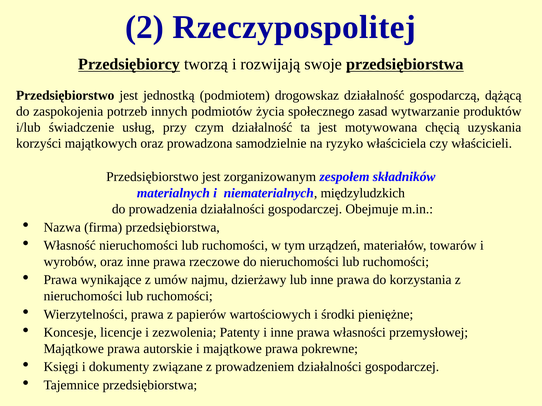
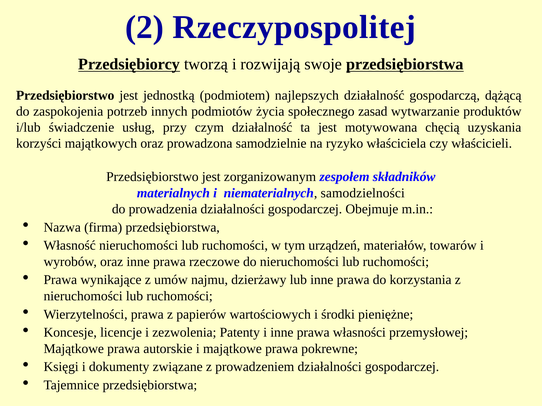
drogowskaz: drogowskaz -> najlepszych (307, 95)
międzyludzkich: międzyludzkich -> samodzielności (363, 193)
